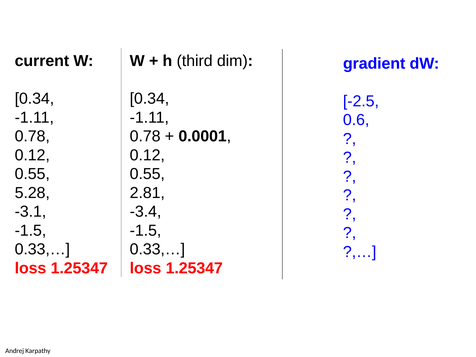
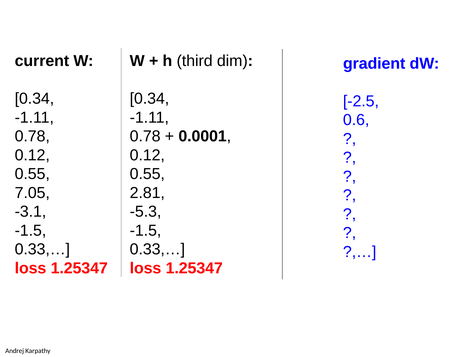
5.28: 5.28 -> 7.05 (32, 193)
-3.4: -3.4 -> -5.3 (146, 212)
